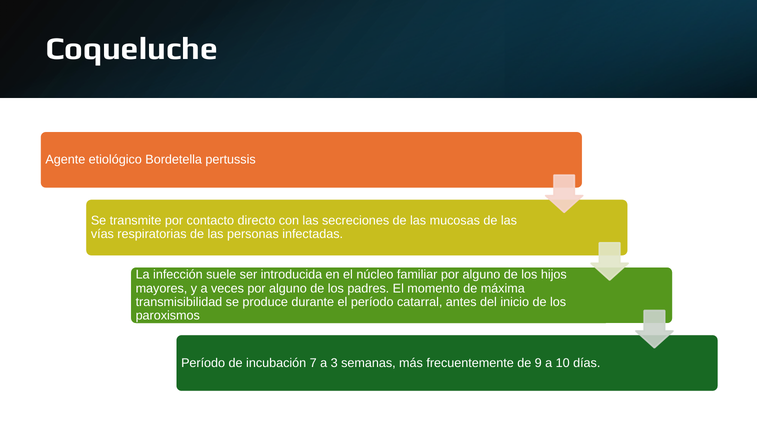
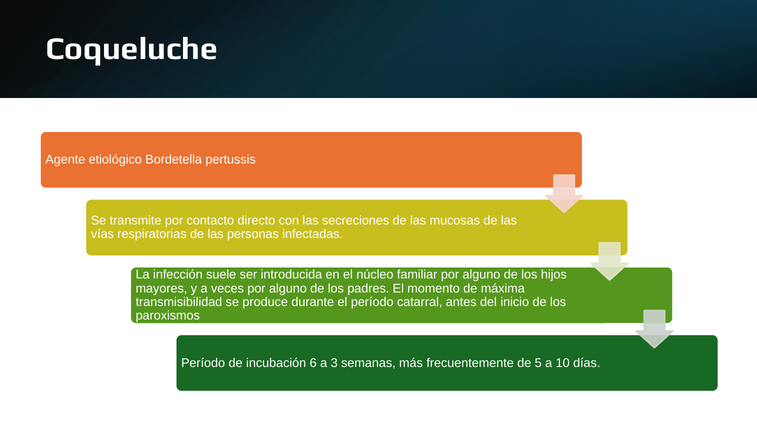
7: 7 -> 6 (313, 363)
9: 9 -> 5 (538, 363)
